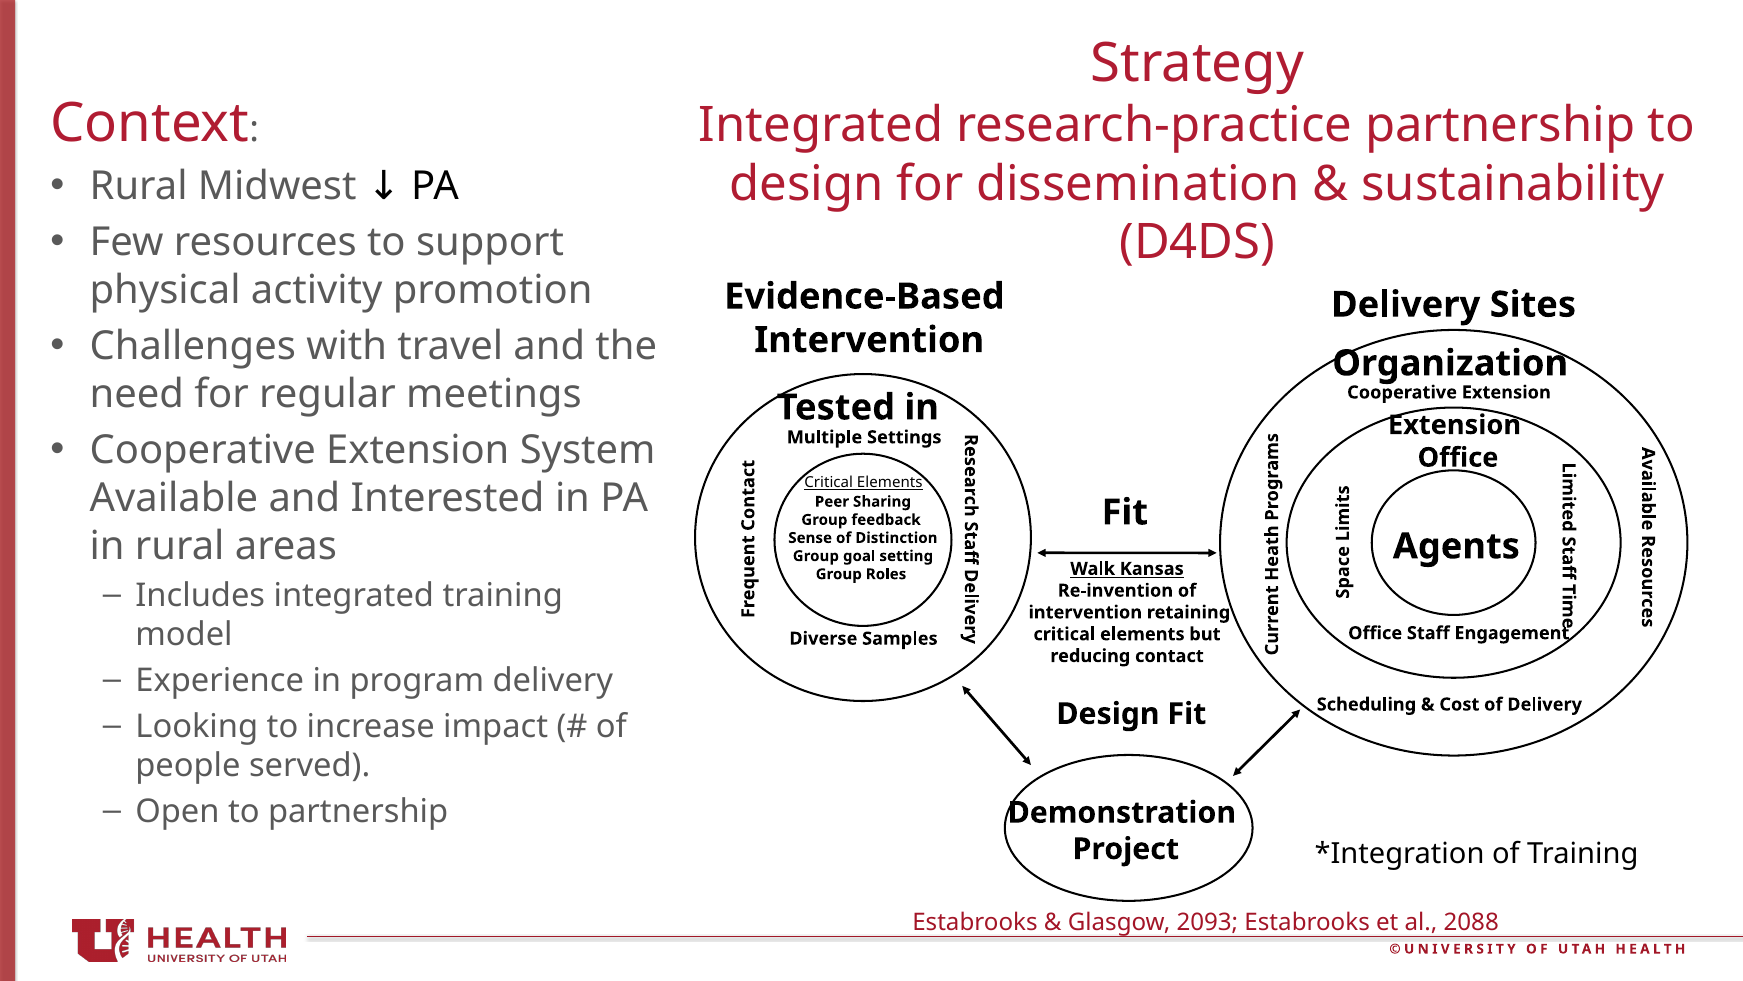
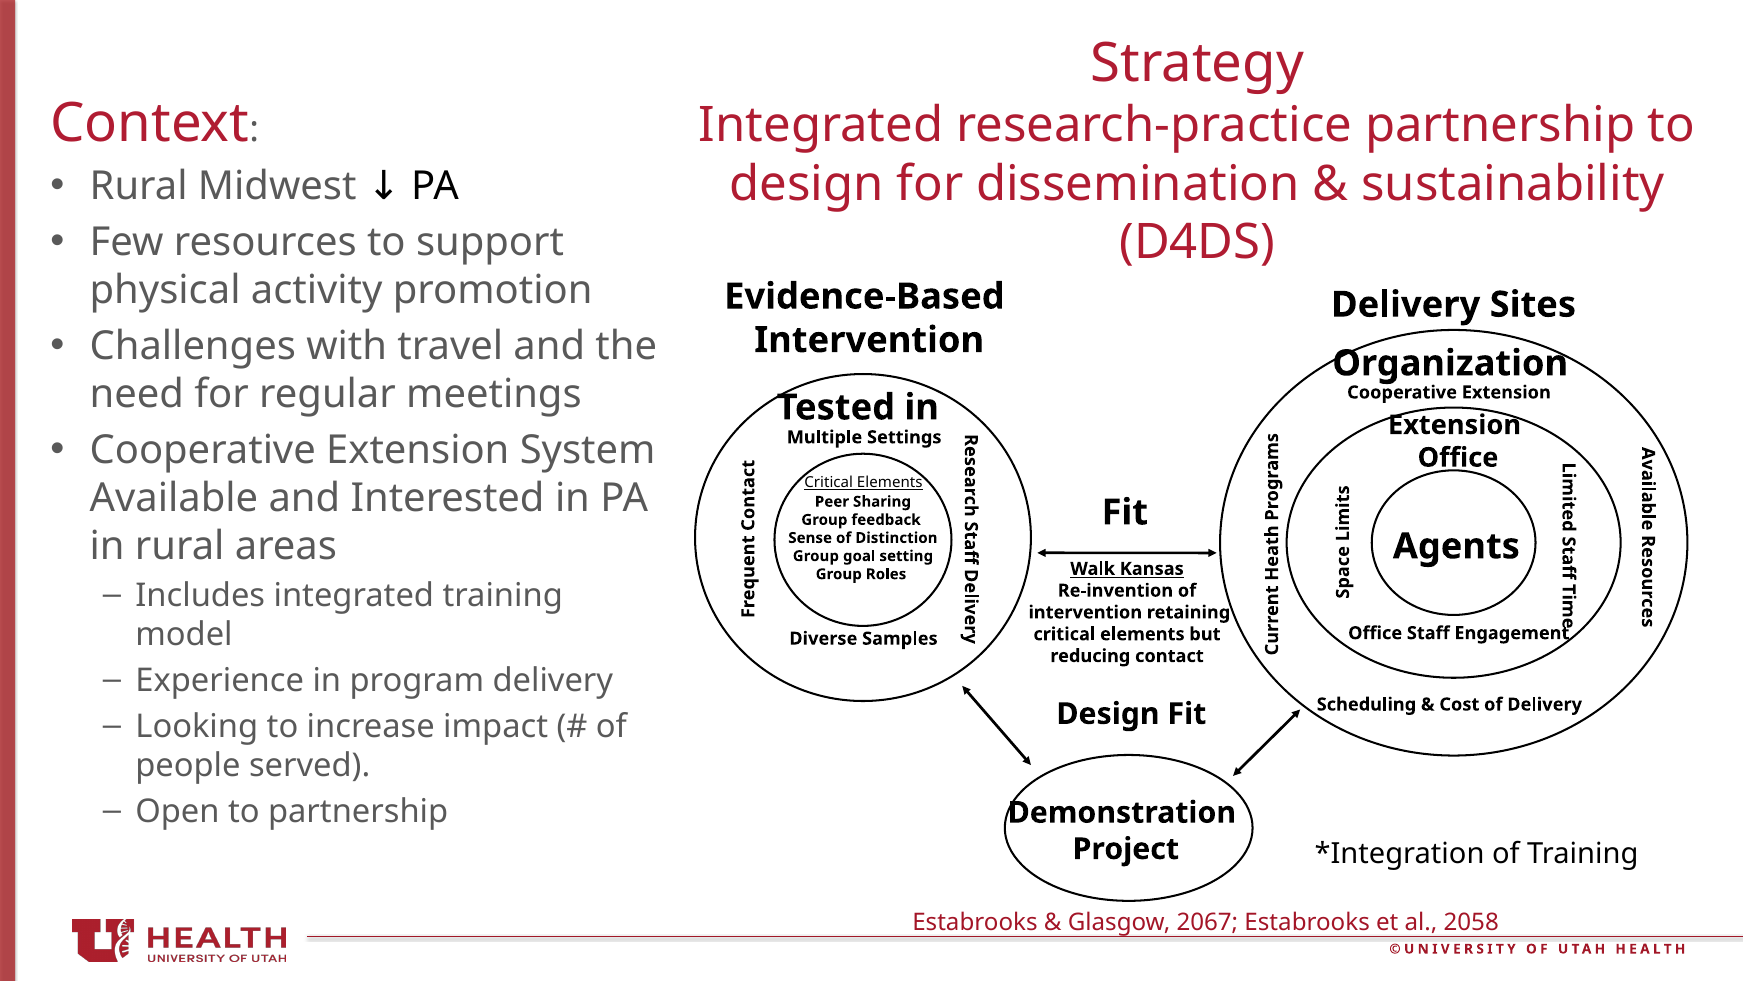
2093: 2093 -> 2067 (1207, 922)
2088: 2088 -> 2058 (1471, 922)
